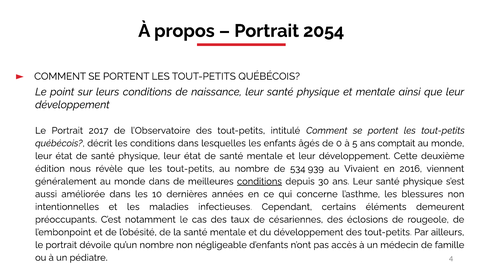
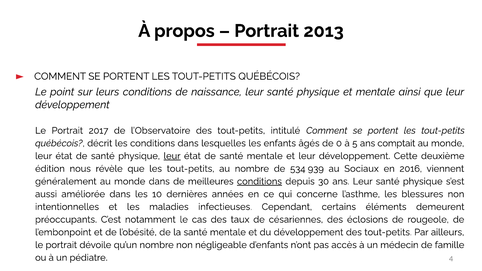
2054: 2054 -> 2013 (324, 31)
leur underline: none -> present (172, 156)
Vivaient: Vivaient -> Sociaux (361, 169)
